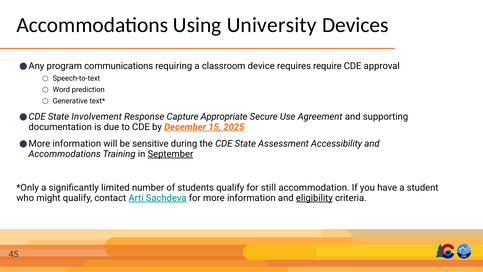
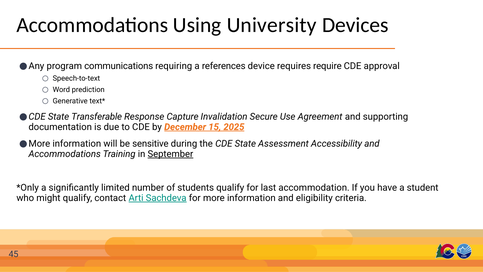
classroom: classroom -> references (224, 66)
Involvement: Involvement -> Transferable (97, 117)
Appropriate: Appropriate -> Invalidation (224, 117)
still: still -> last (268, 188)
eligibility underline: present -> none (314, 198)
